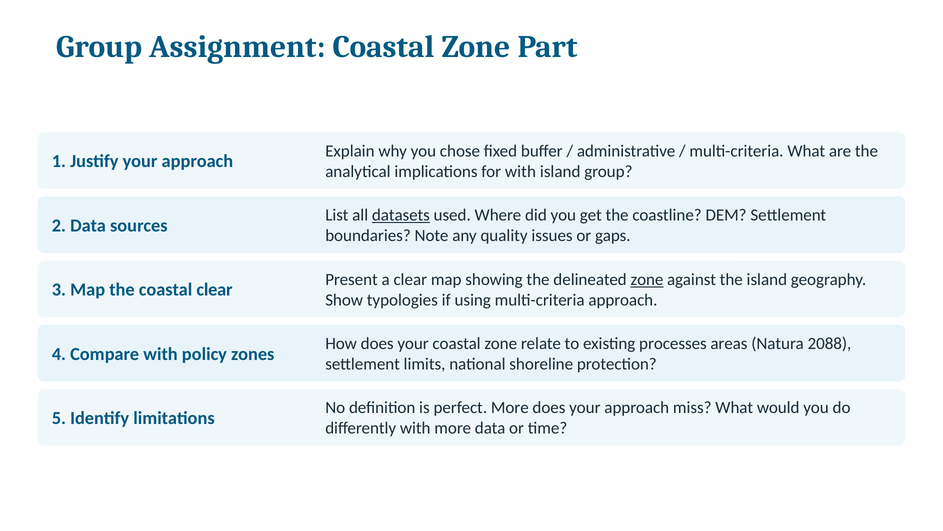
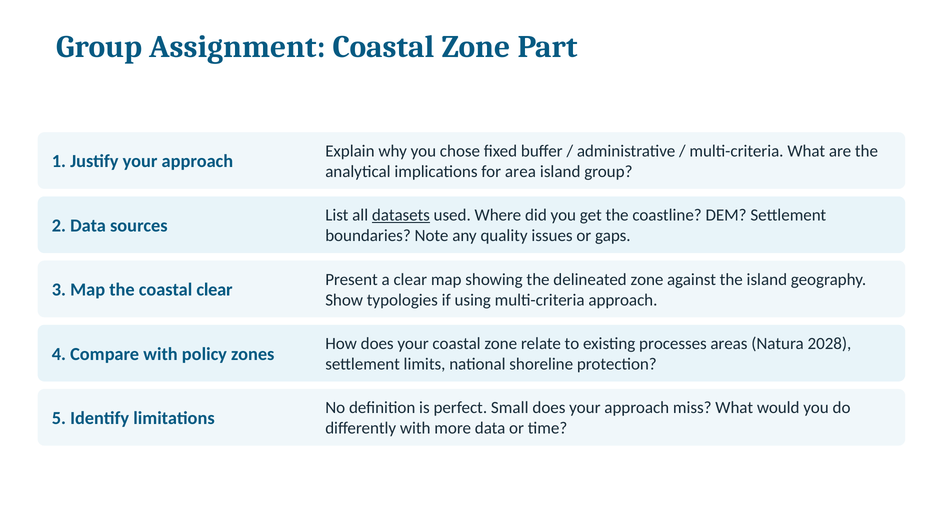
for with: with -> area (520, 171)
zone underline: present -> none (647, 279)
2088: 2088 -> 2028 (829, 343)
perfect More: More -> Small (510, 407)
